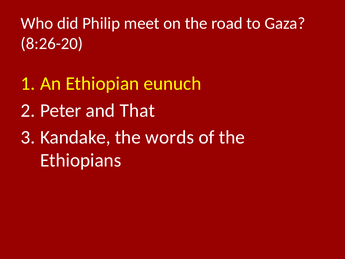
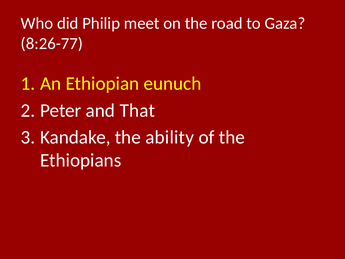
8:26-20: 8:26-20 -> 8:26-77 (52, 43)
words: words -> ability (170, 137)
